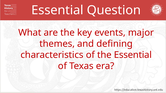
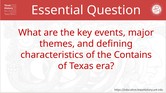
the Essential: Essential -> Contains (133, 55)
